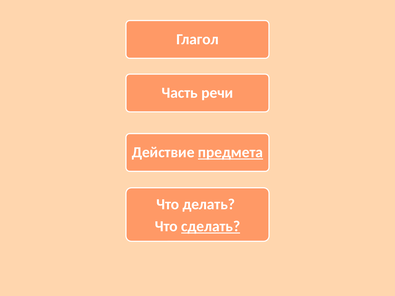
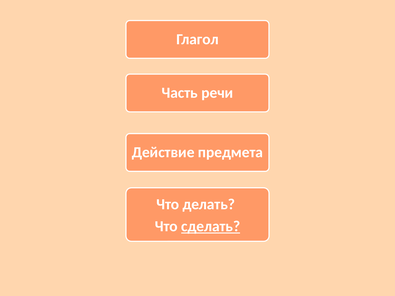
предмета underline: present -> none (230, 153)
